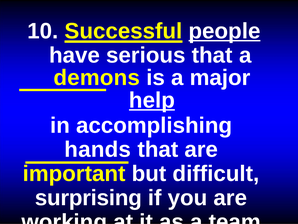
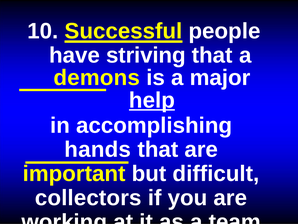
people underline: present -> none (224, 31)
serious: serious -> striving (146, 55)
surprising: surprising -> collectors (88, 198)
